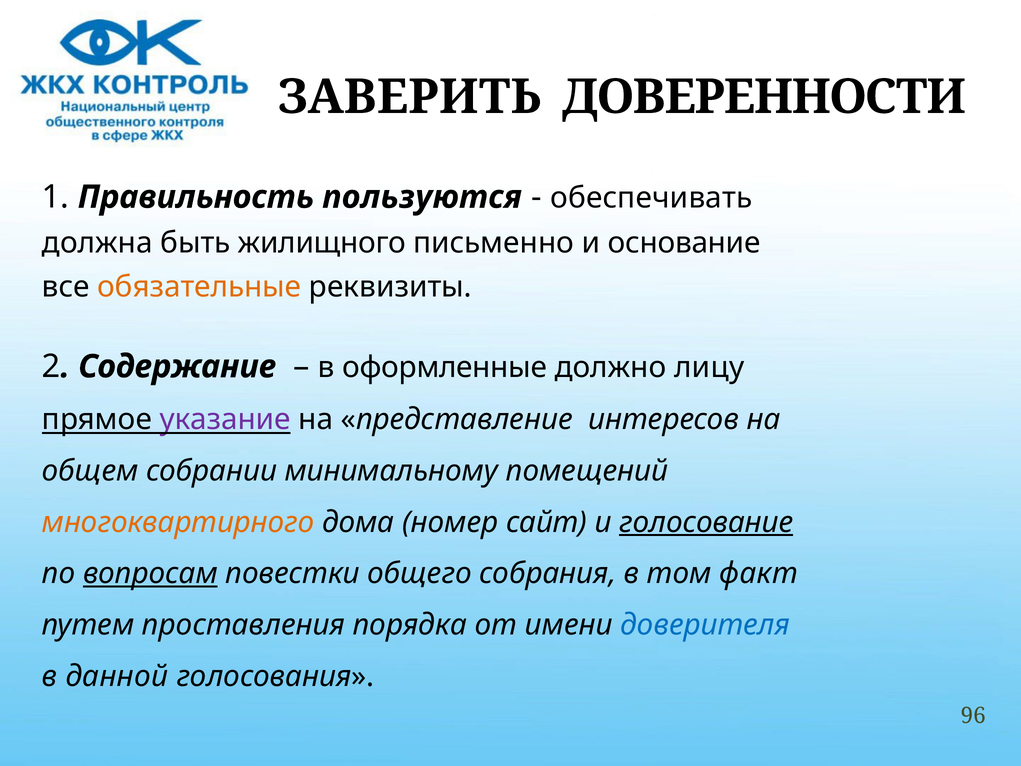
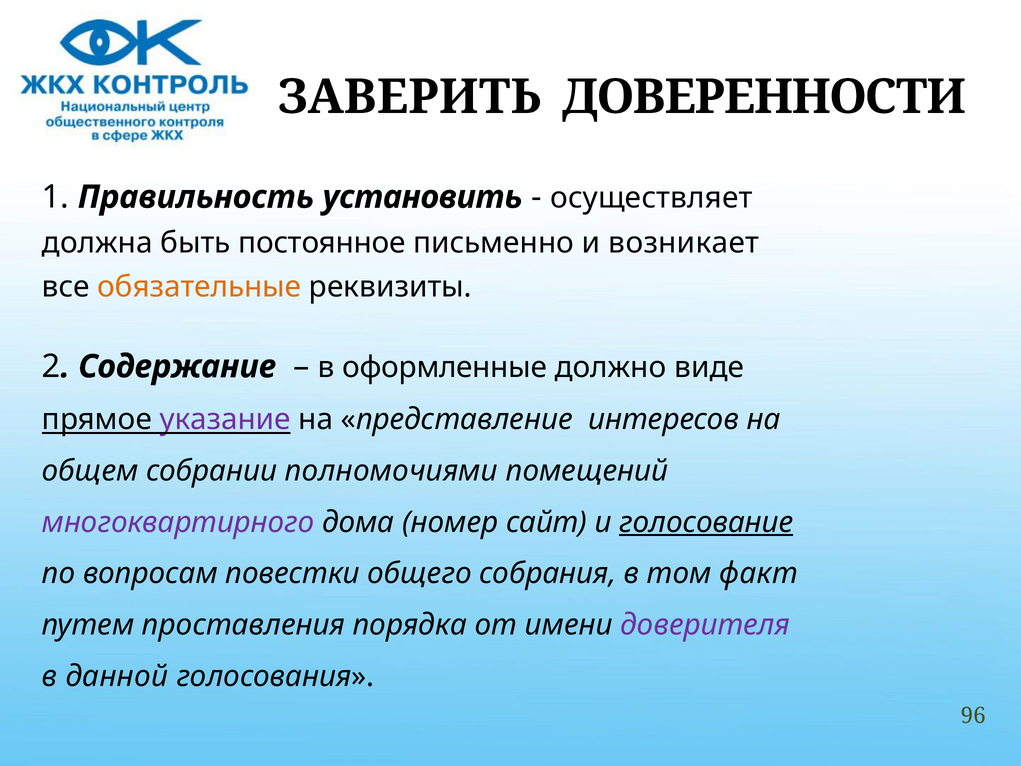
пользуются: пользуются -> установить (422, 197)
обеспечивать: обеспечивать -> осуществляет (651, 198)
жилищного: жилищного -> постоянное (322, 243)
основание: основание -> возникает (684, 243)
лицу: лицу -> виде (709, 367)
минимальному: минимальному -> полномочиями (391, 471)
многоквартирного colour: orange -> purple (178, 522)
вопросам underline: present -> none (150, 573)
доверителя colour: blue -> purple (705, 625)
